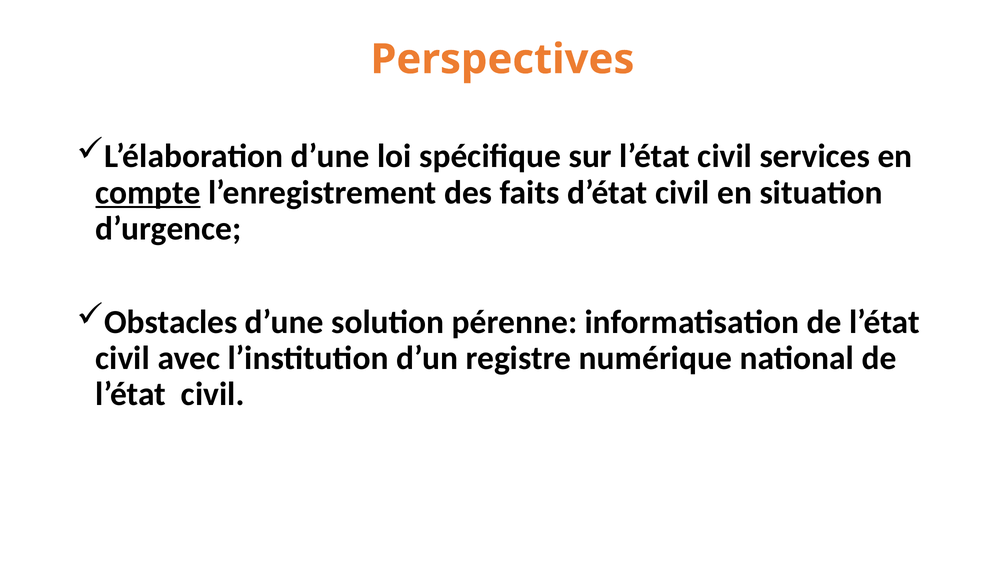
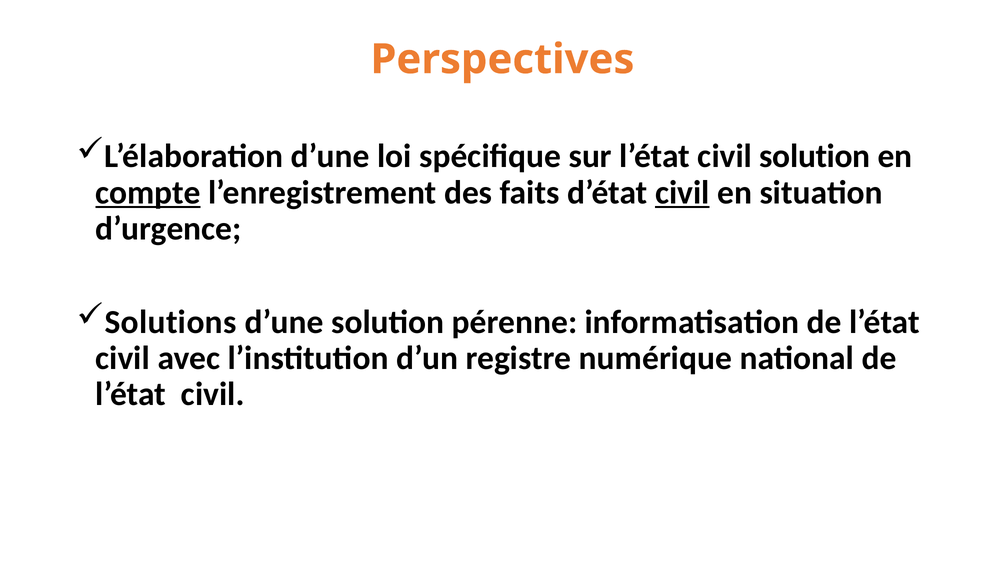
civil services: services -> solution (815, 156)
civil underline: none -> present (682, 193)
Obstacles: Obstacles -> Solutions (171, 322)
